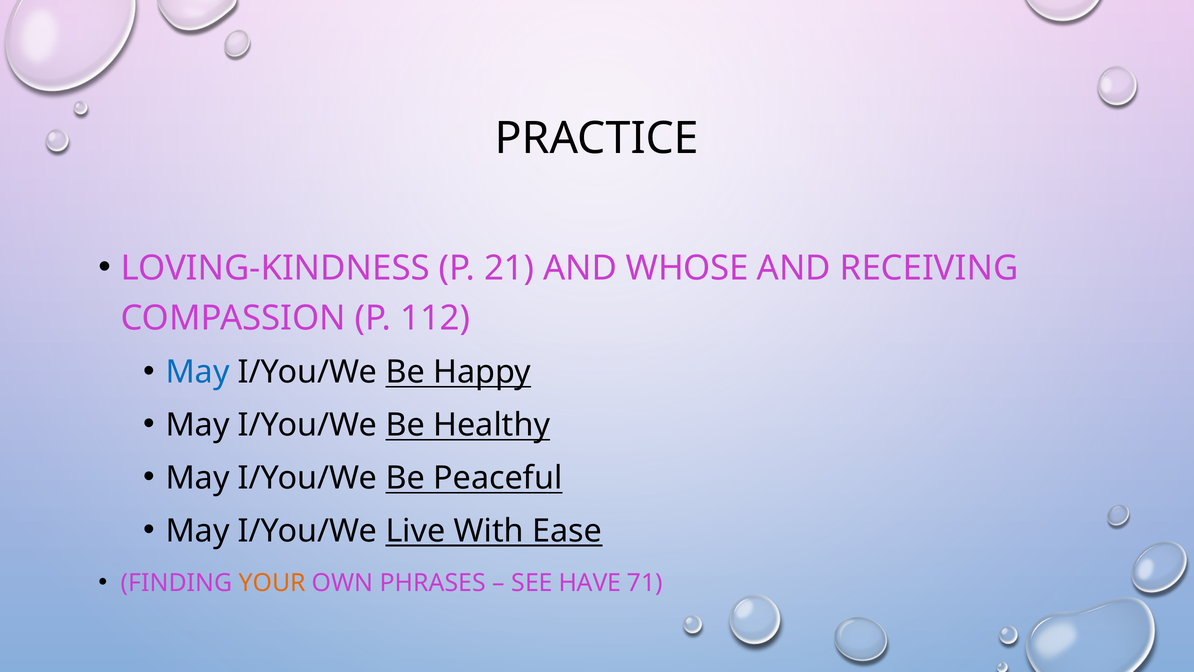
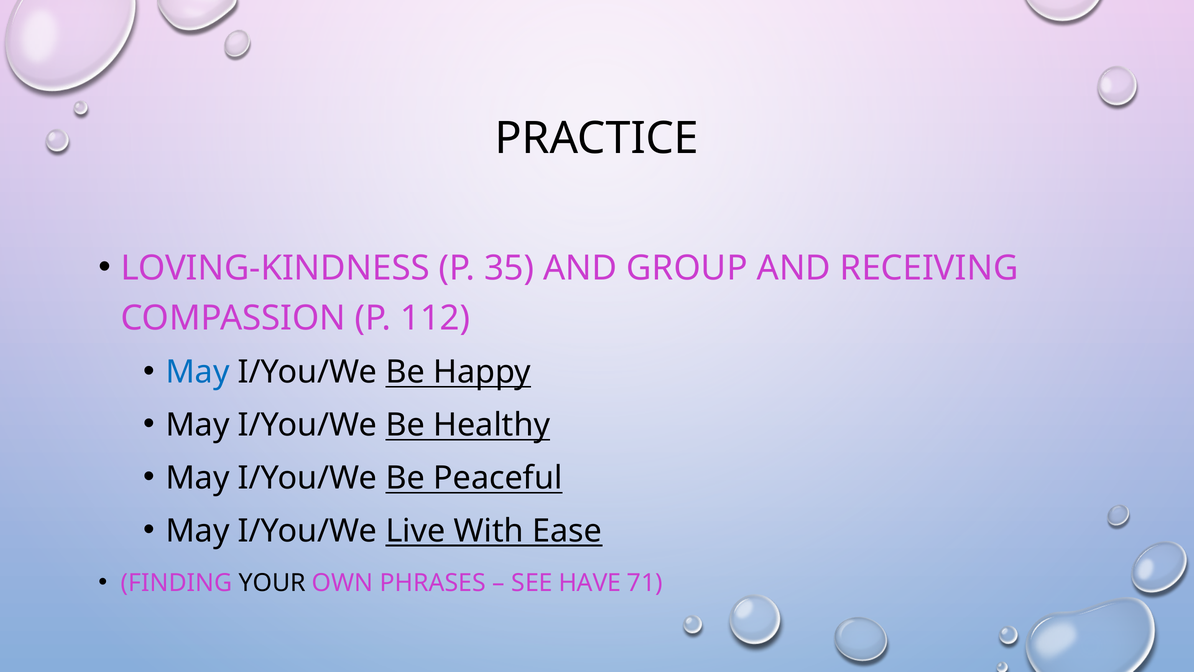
21: 21 -> 35 (509, 268)
WHOSE: WHOSE -> GROUP (687, 268)
YOUR colour: orange -> black (272, 583)
